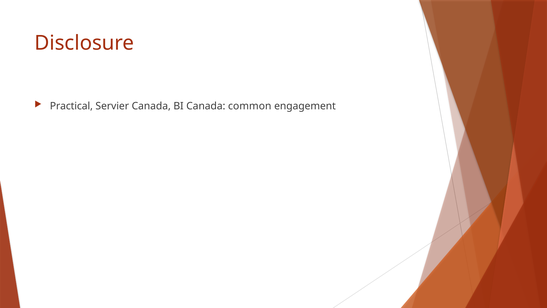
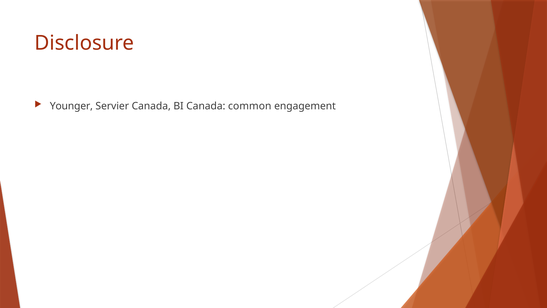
Practical: Practical -> Younger (71, 106)
